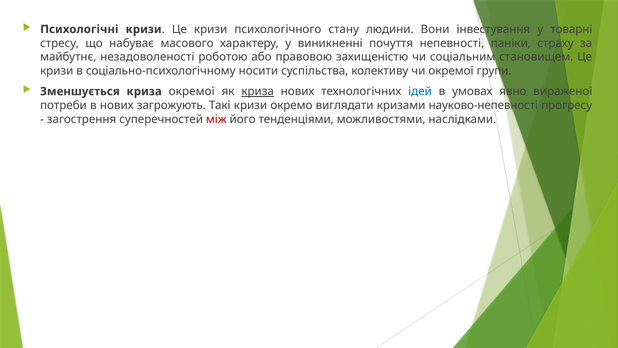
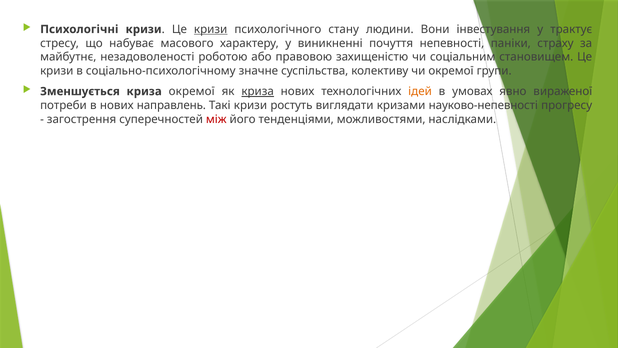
кризи underline: none -> present (211, 29)
товарні: товарні -> трактує (571, 29)
носити: носити -> значне (258, 71)
ідей colour: blue -> orange (420, 91)
загрожують: загрожують -> направлень (171, 105)
окремо: окремо -> ростуть (291, 105)
